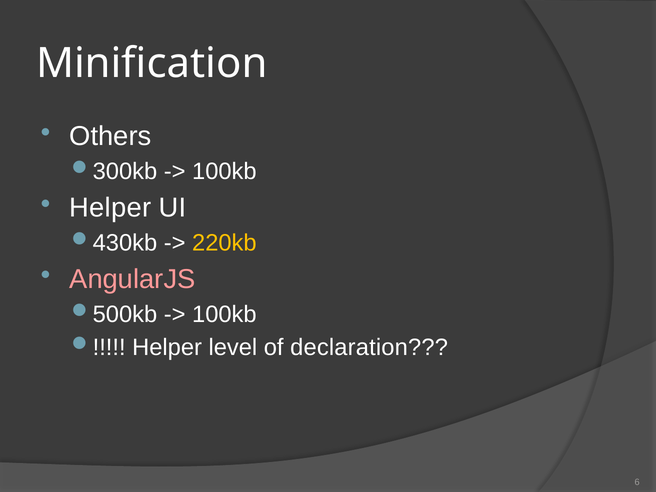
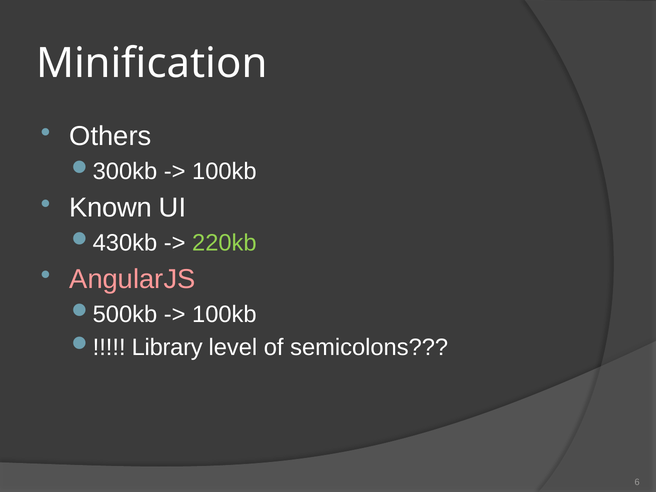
Helper: Helper -> Known (111, 208)
220kb colour: yellow -> light green (224, 243)
Helper: Helper -> Library (167, 347)
declaration: declaration -> semicolons (369, 347)
